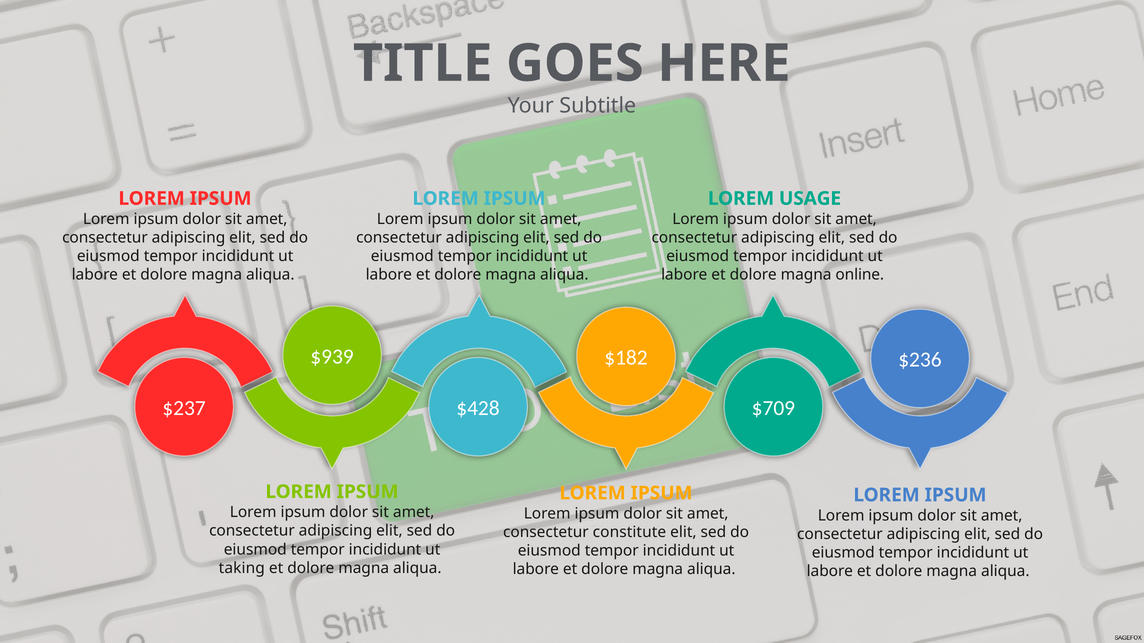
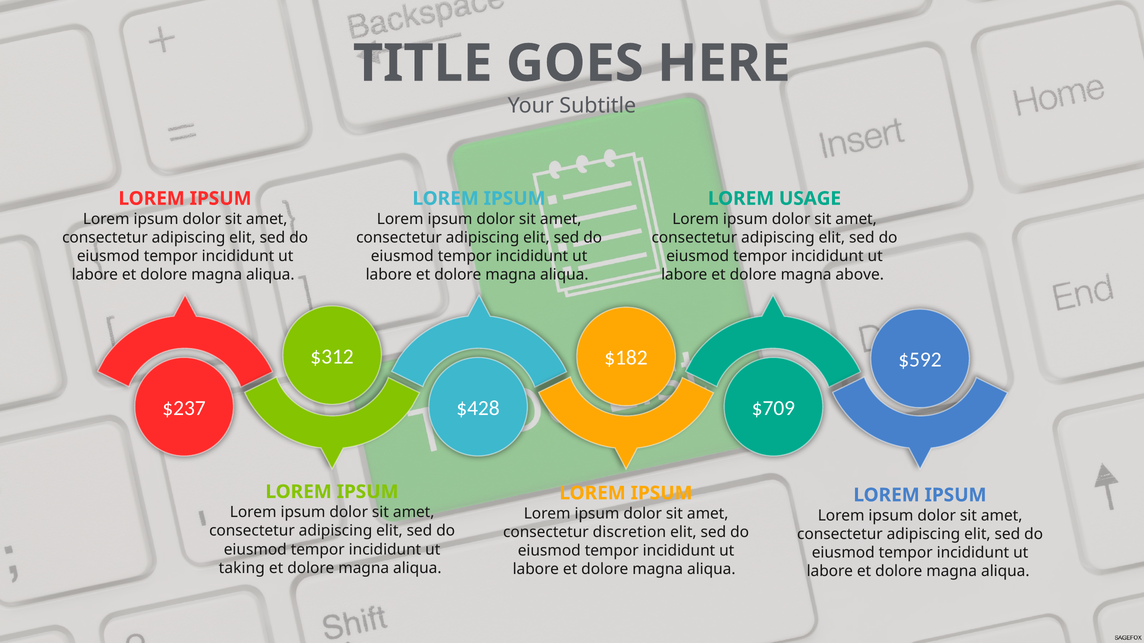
online: online -> above (860, 275)
$939: $939 -> $312 (332, 357)
$236: $236 -> $592 (920, 360)
constitute: constitute -> discretion (629, 533)
